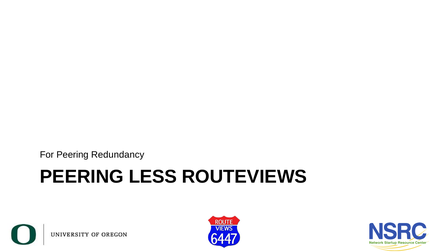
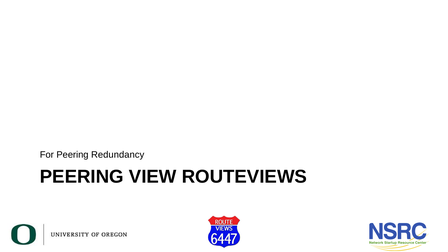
LESS: LESS -> VIEW (153, 177)
